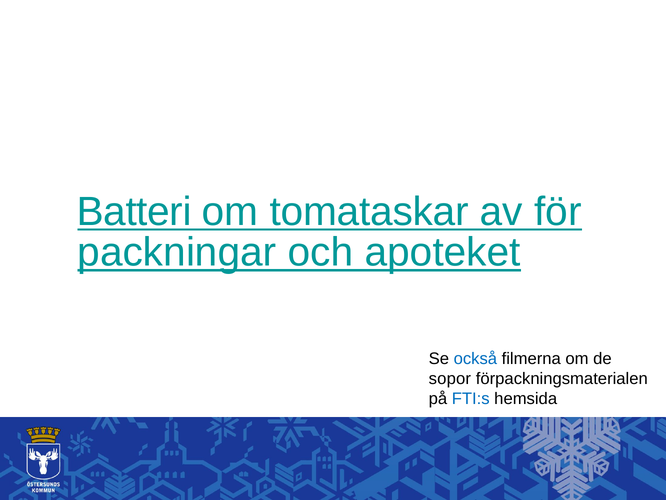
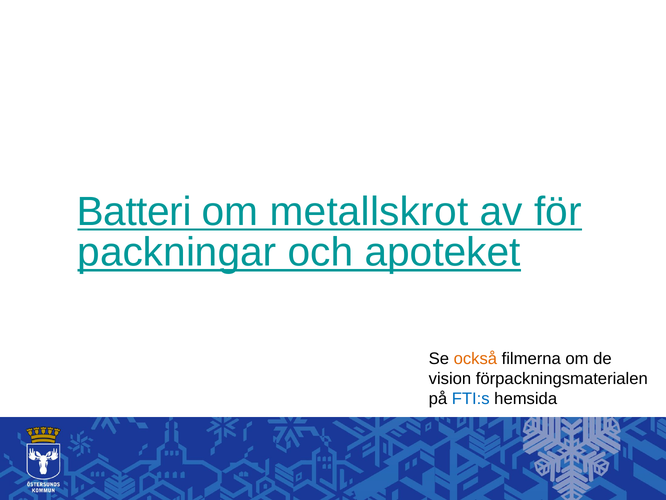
tomataskar: tomataskar -> metallskrot (369, 212)
också colour: blue -> orange (475, 358)
sopor: sopor -> vision (450, 378)
